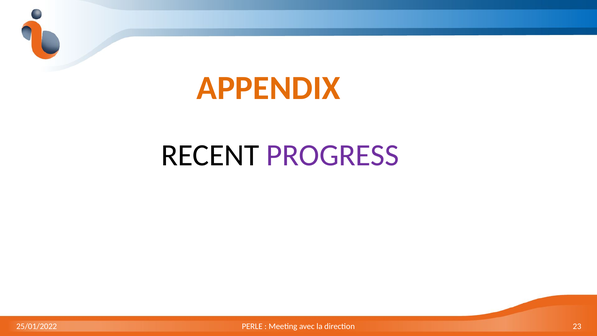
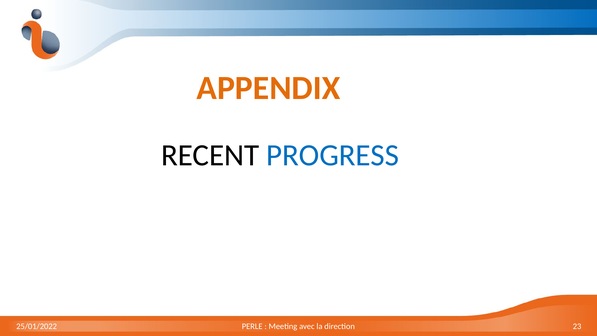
PROGRESS colour: purple -> blue (333, 155)
